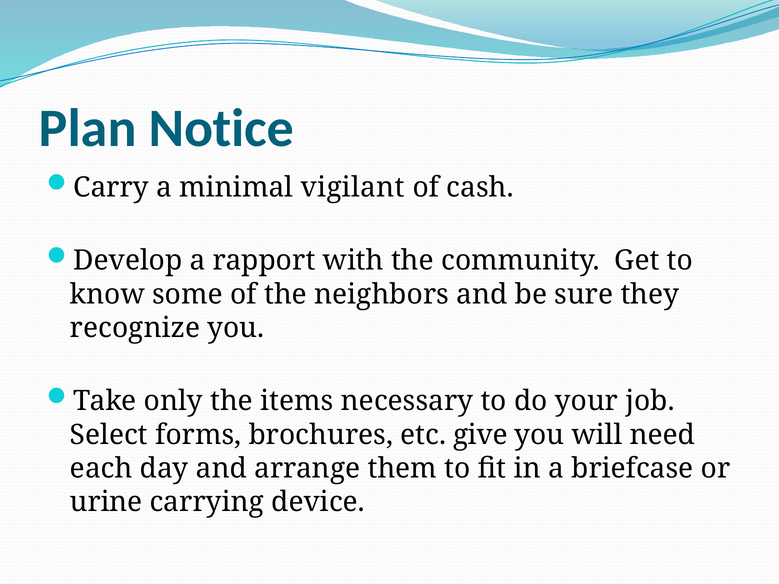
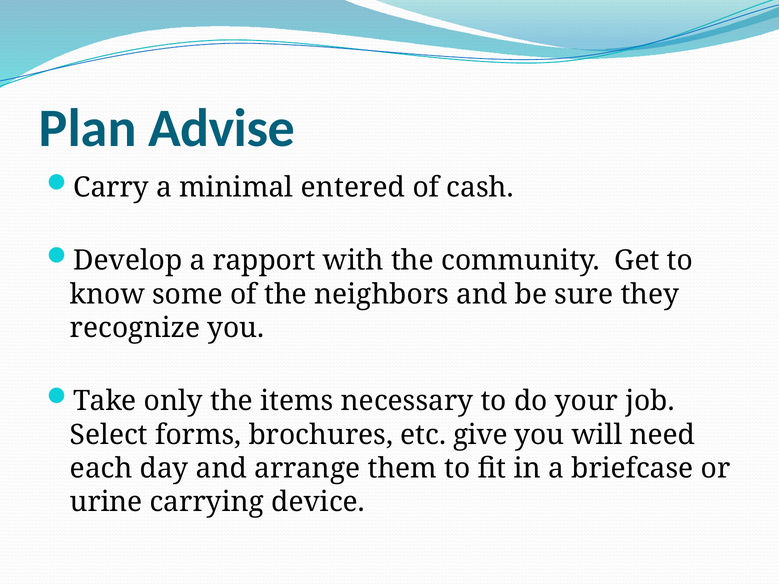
Notice: Notice -> Advise (221, 129)
vigilant: vigilant -> entered (353, 188)
